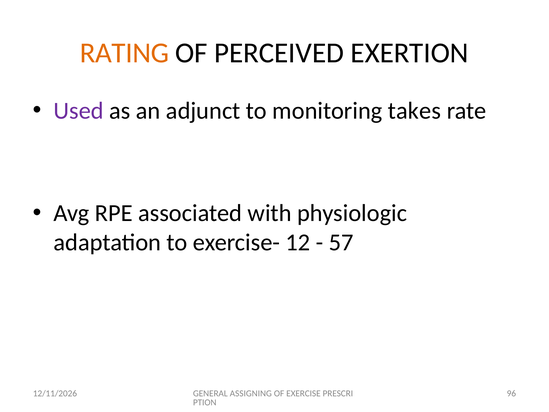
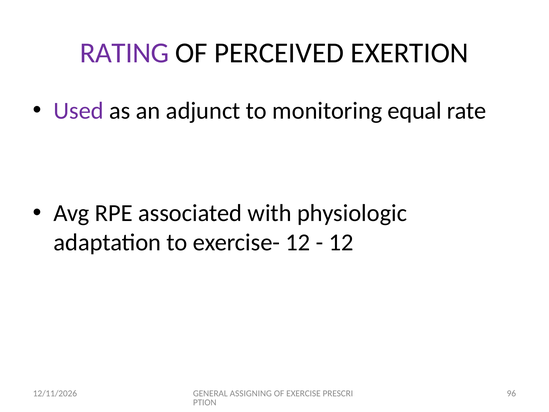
RATING colour: orange -> purple (124, 53)
takes: takes -> equal (415, 111)
57: 57 -> 12 (341, 242)
